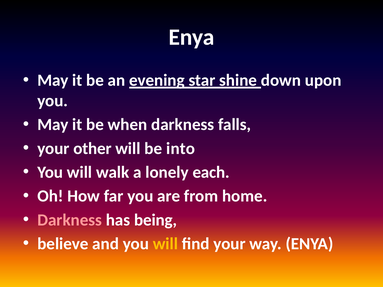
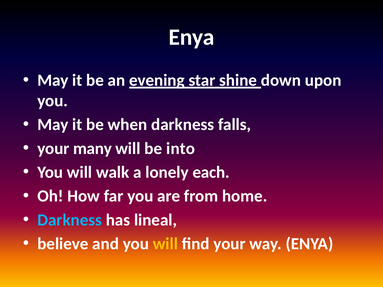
other: other -> many (92, 149)
Darkness colour: pink -> light blue (70, 220)
being: being -> lineal (155, 220)
